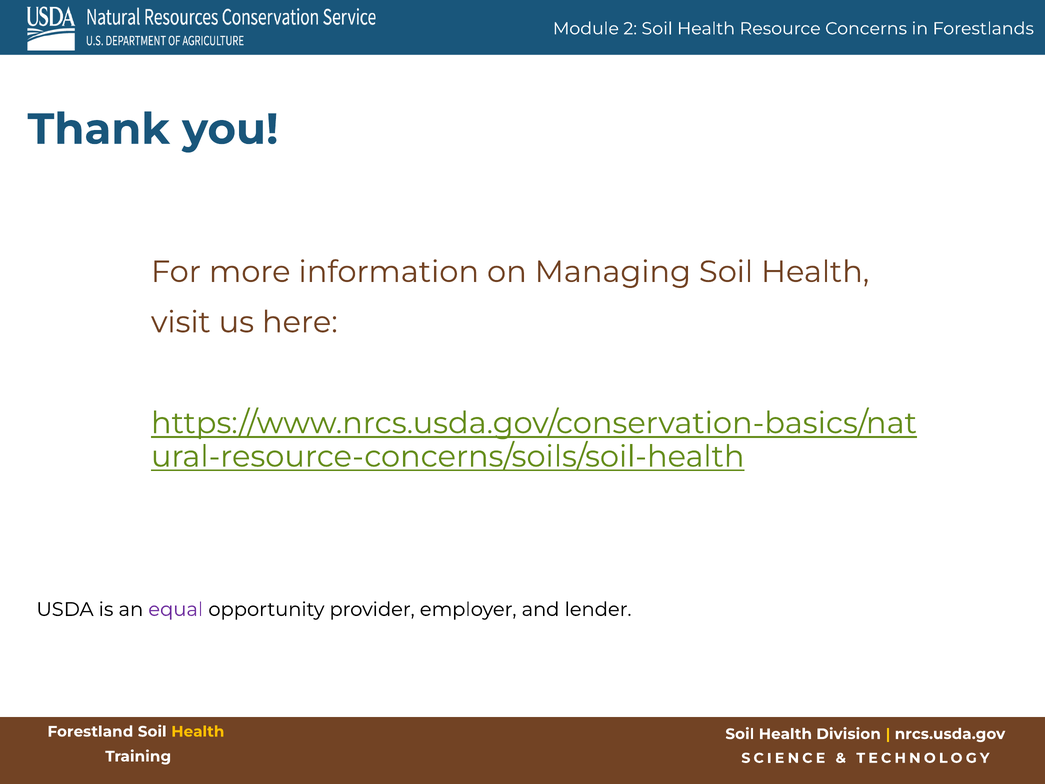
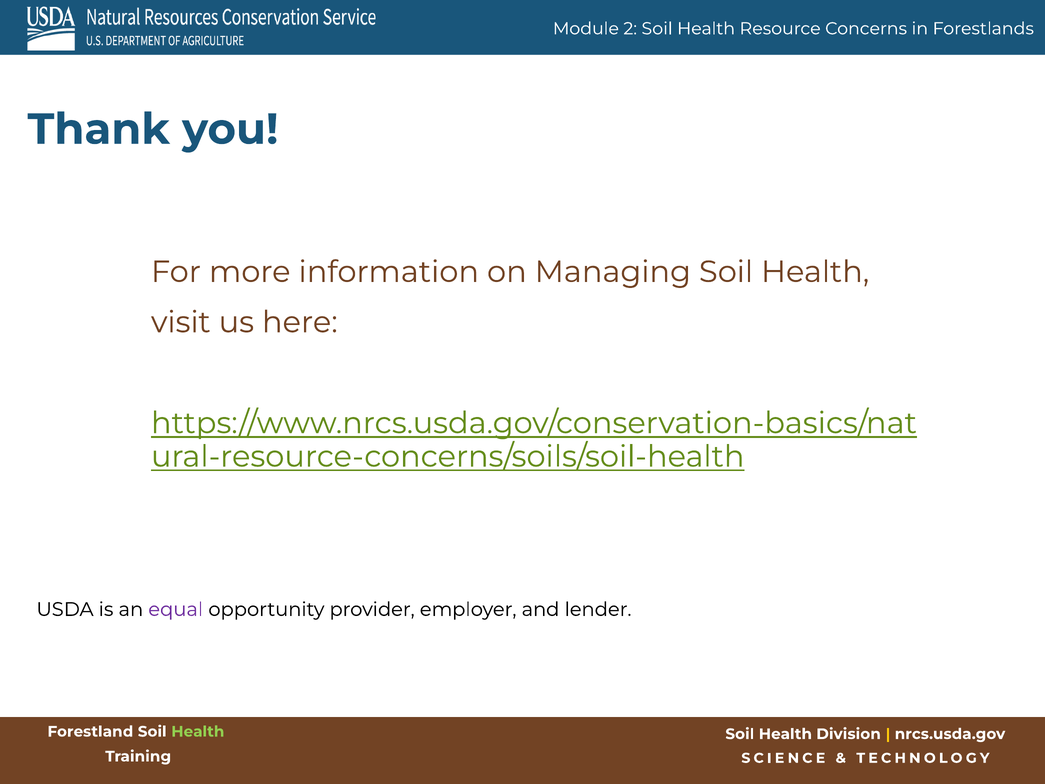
Health colour: yellow -> light green (198, 731)
